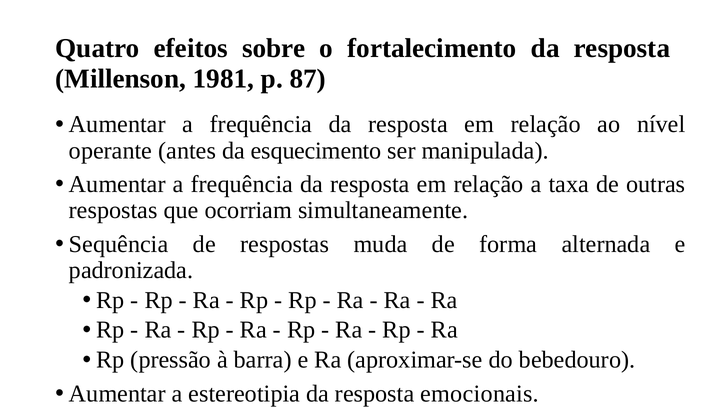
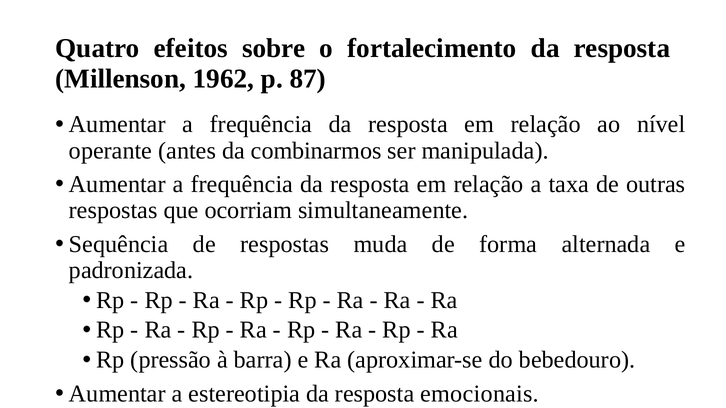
1981: 1981 -> 1962 (223, 79)
esquecimento: esquecimento -> combinarmos (316, 151)
